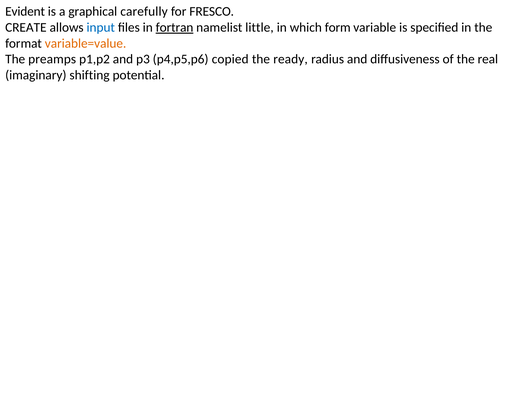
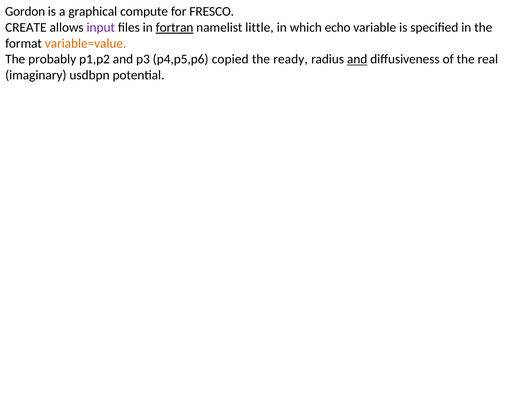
Evident: Evident -> Gordon (25, 11)
carefully: carefully -> compute (144, 11)
input colour: blue -> purple (101, 27)
form: form -> echo (338, 27)
preamps: preamps -> probably (52, 59)
and underline: none -> present (357, 59)
shifting: shifting -> usdbpn (90, 75)
